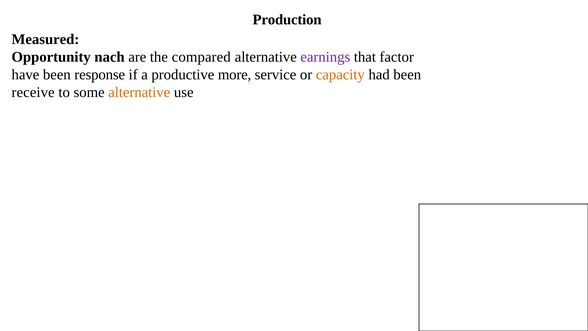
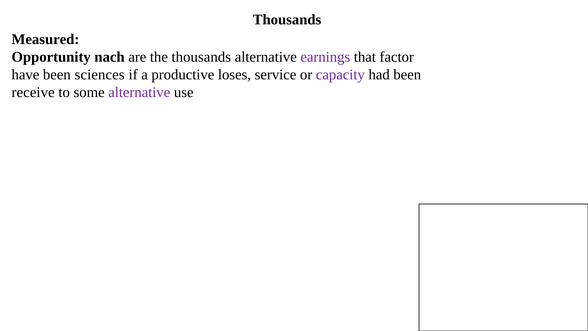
Production: Production -> Thousands (287, 20)
the compared: compared -> thousands (201, 57)
response: response -> sciences (100, 74)
more: more -> loses (234, 74)
capacity colour: orange -> purple (340, 74)
alternative colour: orange -> purple (139, 92)
